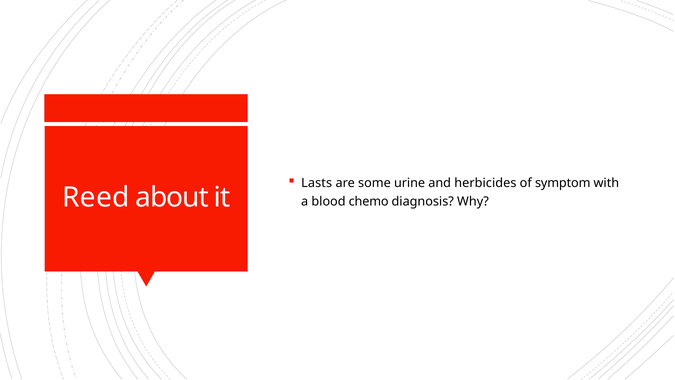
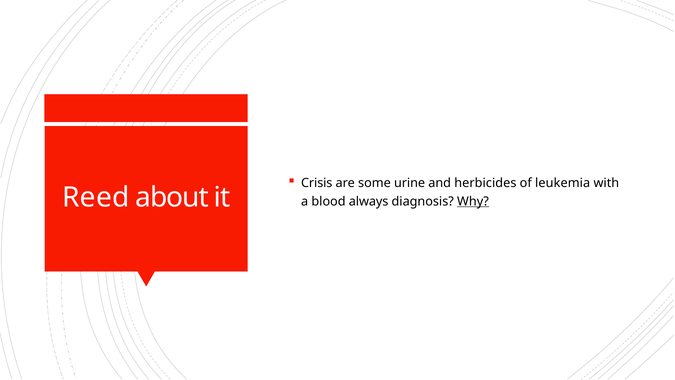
Lasts: Lasts -> Crisis (317, 183)
symptom: symptom -> leukemia (563, 183)
chemo: chemo -> always (369, 201)
Why underline: none -> present (473, 201)
